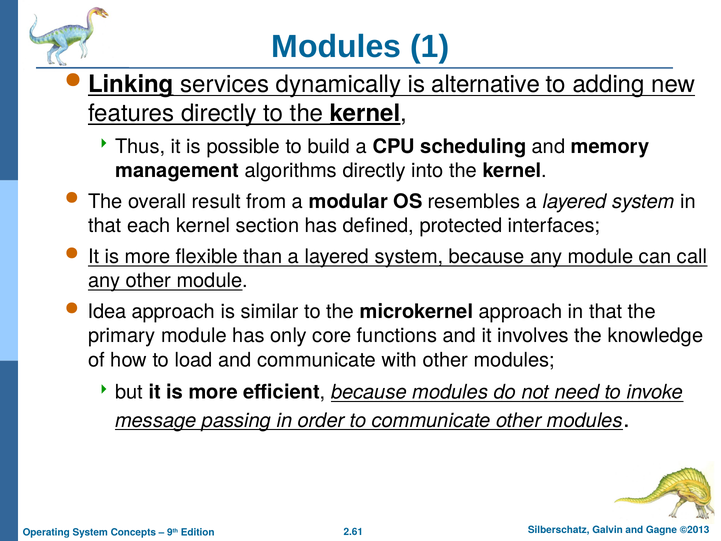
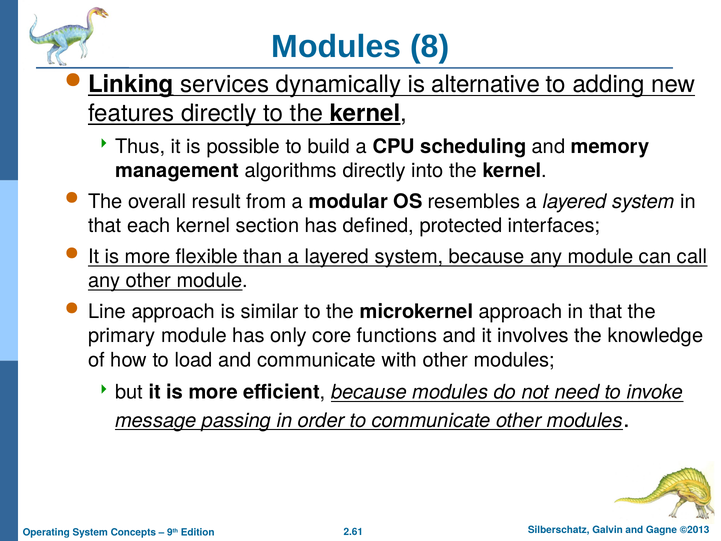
1: 1 -> 8 (430, 47)
Idea: Idea -> Line (107, 312)
